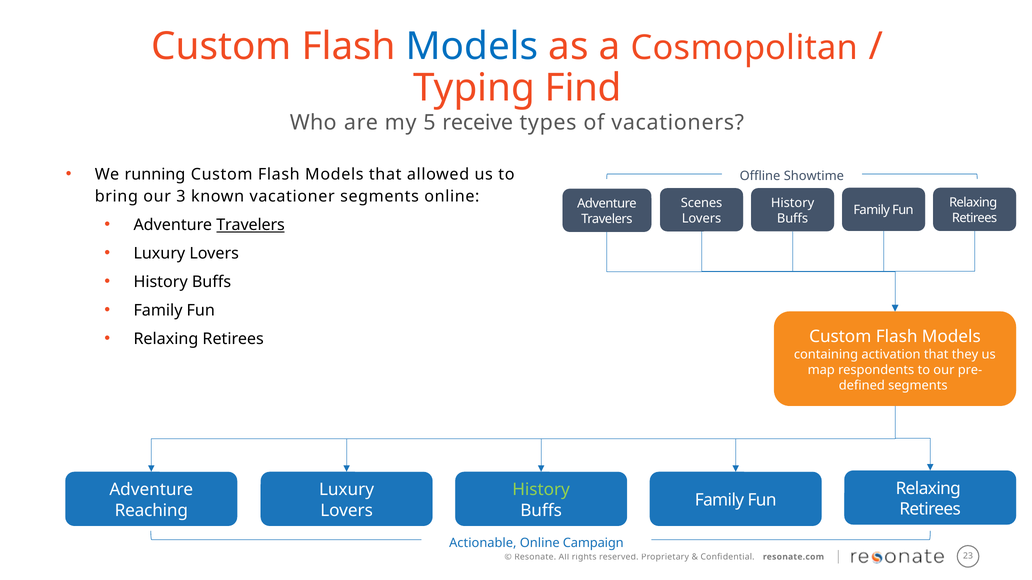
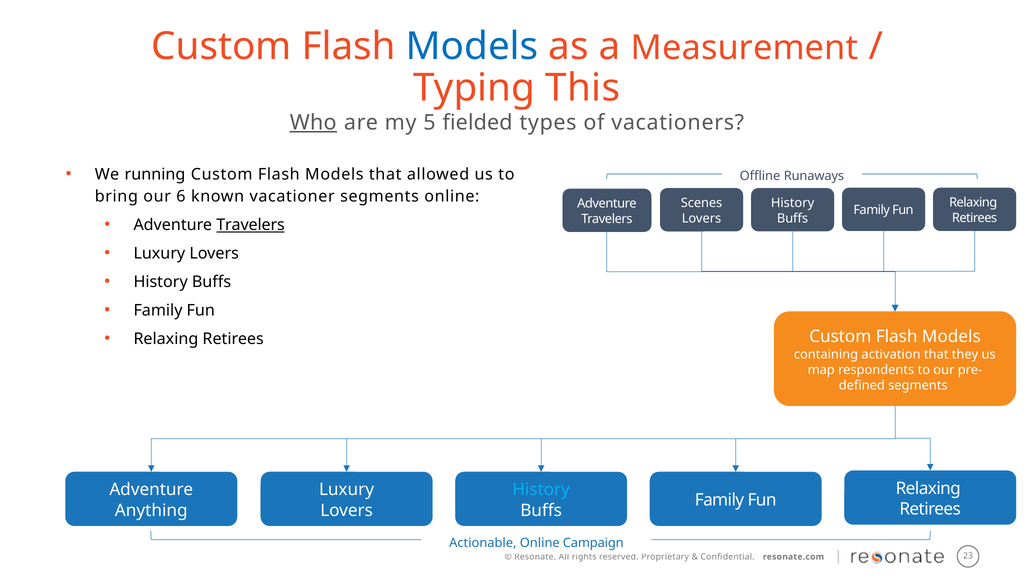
Cosmopolitan: Cosmopolitan -> Measurement (745, 48)
Find: Find -> This (583, 88)
Who underline: none -> present (313, 123)
receive: receive -> fielded (478, 123)
Showtime: Showtime -> Runaways (814, 176)
3: 3 -> 6 (181, 197)
History colour: light green -> light blue (541, 490)
Reaching: Reaching -> Anything (151, 511)
